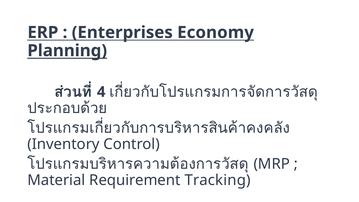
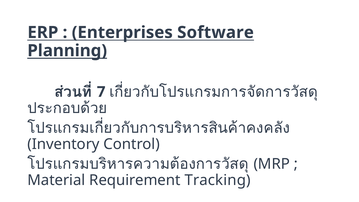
Economy: Economy -> Software (215, 32)
4: 4 -> 7 (101, 92)
